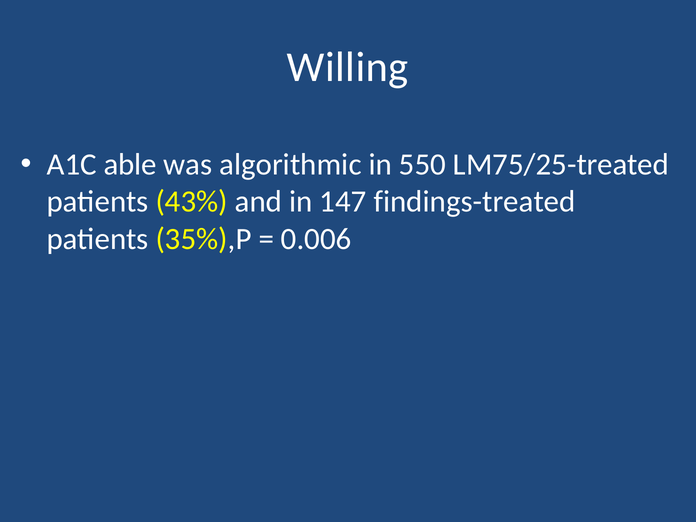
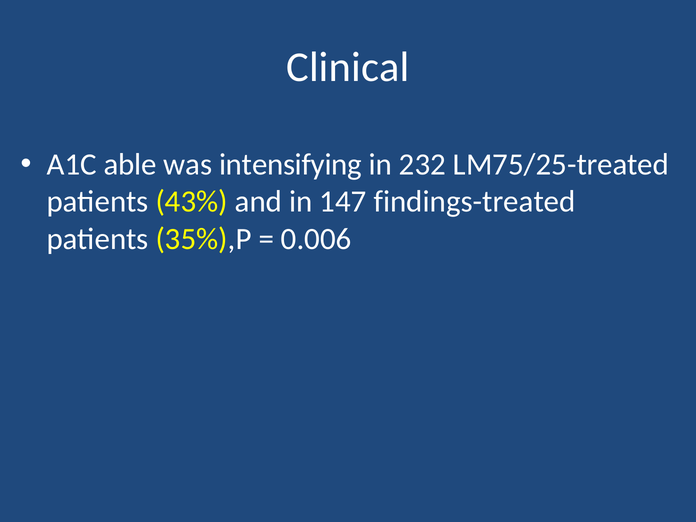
Willing: Willing -> Clinical (348, 67)
algorithmic: algorithmic -> intensifying (291, 165)
550: 550 -> 232 (422, 165)
